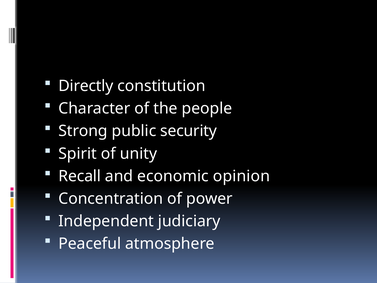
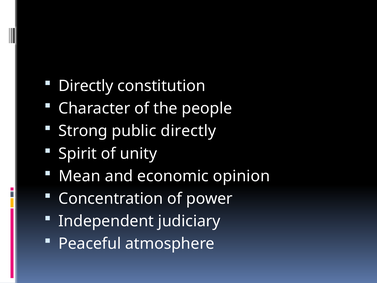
public security: security -> directly (188, 131)
Recall: Recall -> Mean (80, 176)
